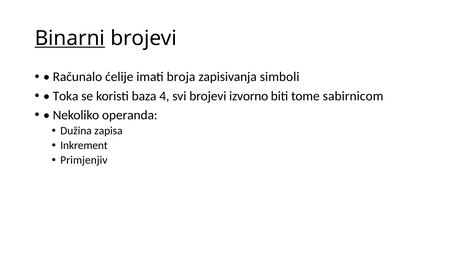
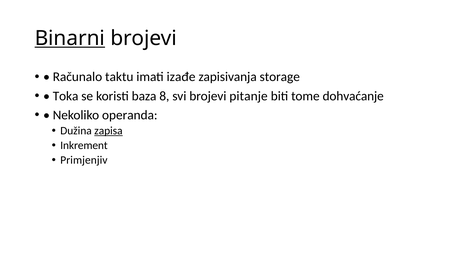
ćelije: ćelije -> taktu (119, 77)
broja: broja -> izađe (181, 77)
simboli: simboli -> storage (280, 77)
4: 4 -> 8 (164, 96)
izvorno: izvorno -> pitanje (249, 96)
sabirnicom: sabirnicom -> dohvaćanje (353, 96)
zapisa underline: none -> present (108, 131)
